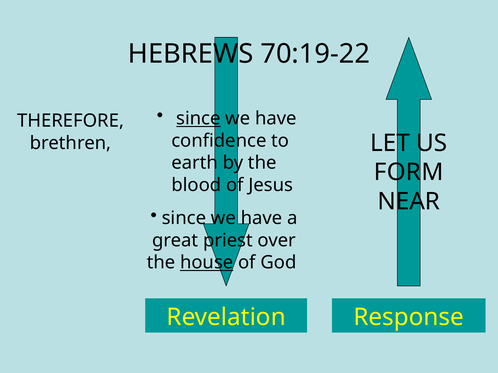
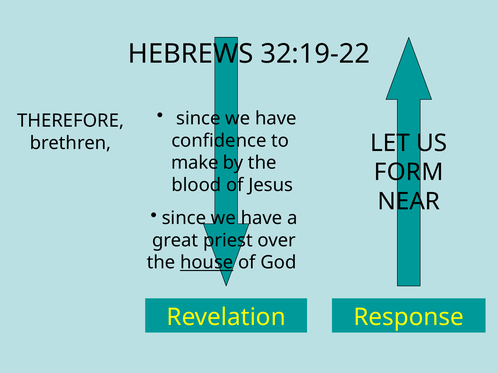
70:19-22: 70:19-22 -> 32:19-22 (315, 54)
since underline: present -> none (198, 119)
earth: earth -> make (195, 163)
